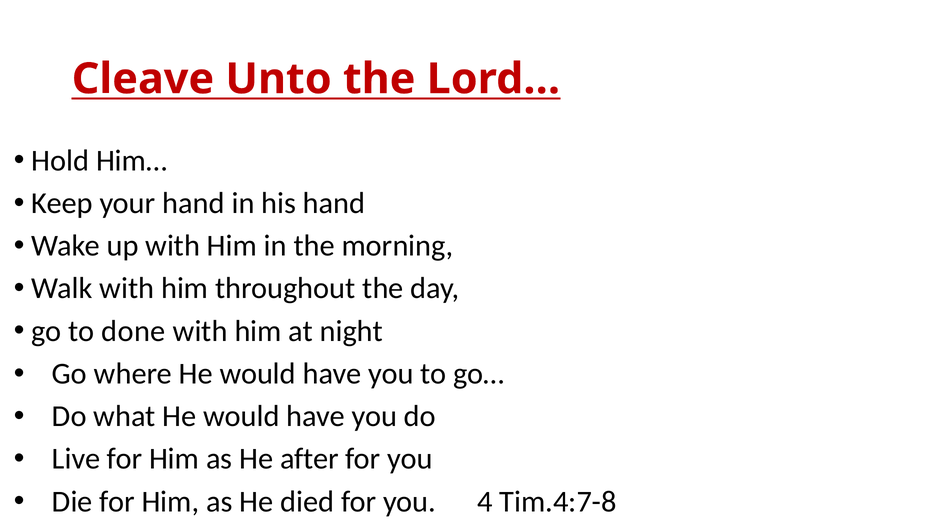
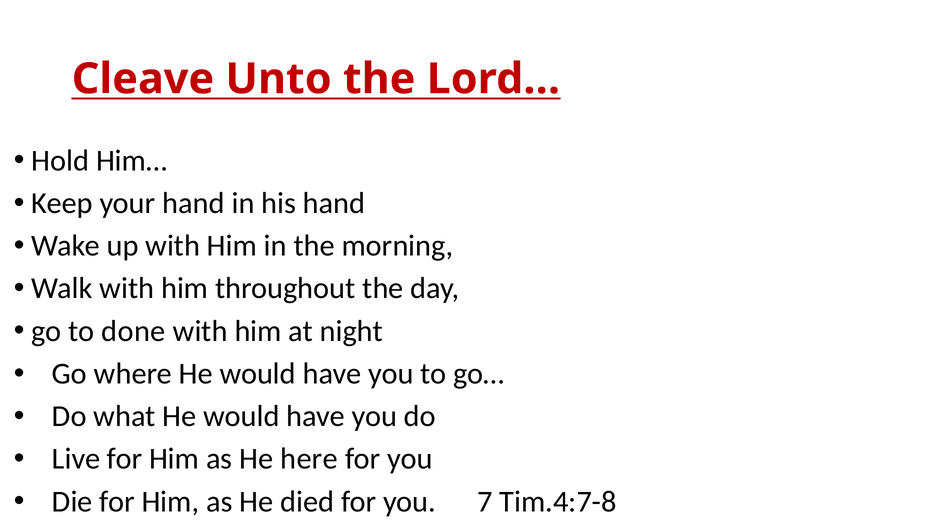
after: after -> here (309, 459)
4: 4 -> 7 (485, 502)
